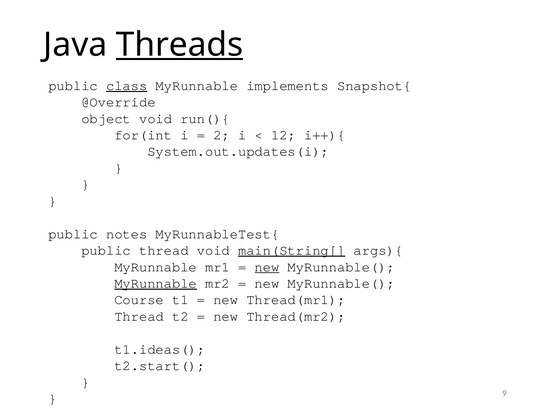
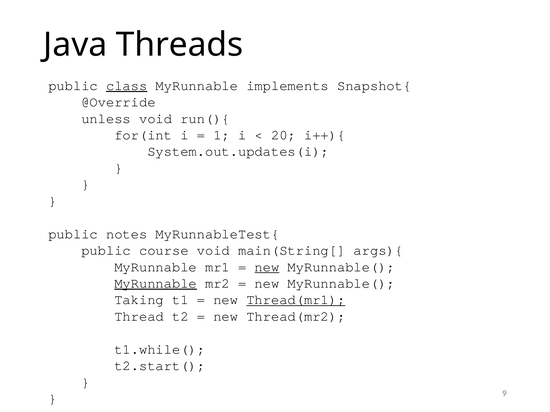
Threads underline: present -> none (180, 45)
object: object -> unless (106, 119)
2: 2 -> 1 (222, 135)
12: 12 -> 20 (283, 135)
public thread: thread -> course (164, 251)
main(String[ underline: present -> none (292, 251)
Course: Course -> Taking (139, 300)
Thread(mr1 underline: none -> present (296, 300)
t1.ideas(: t1.ideas( -> t1.while( (160, 350)
